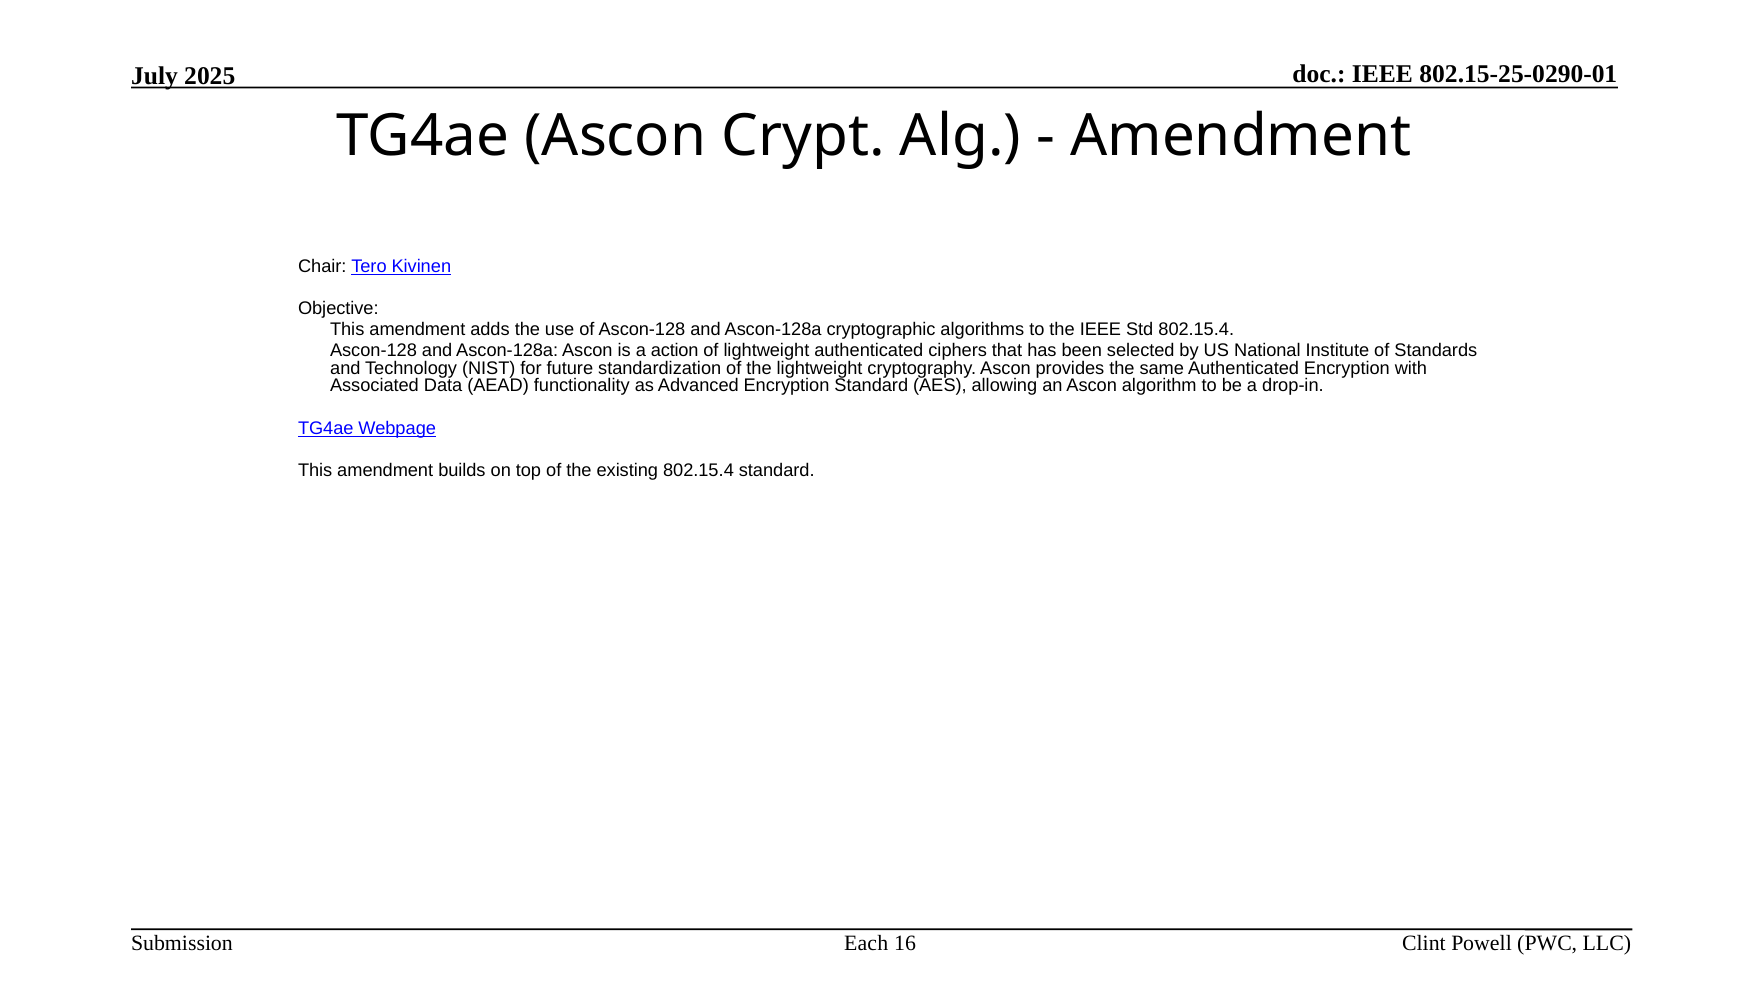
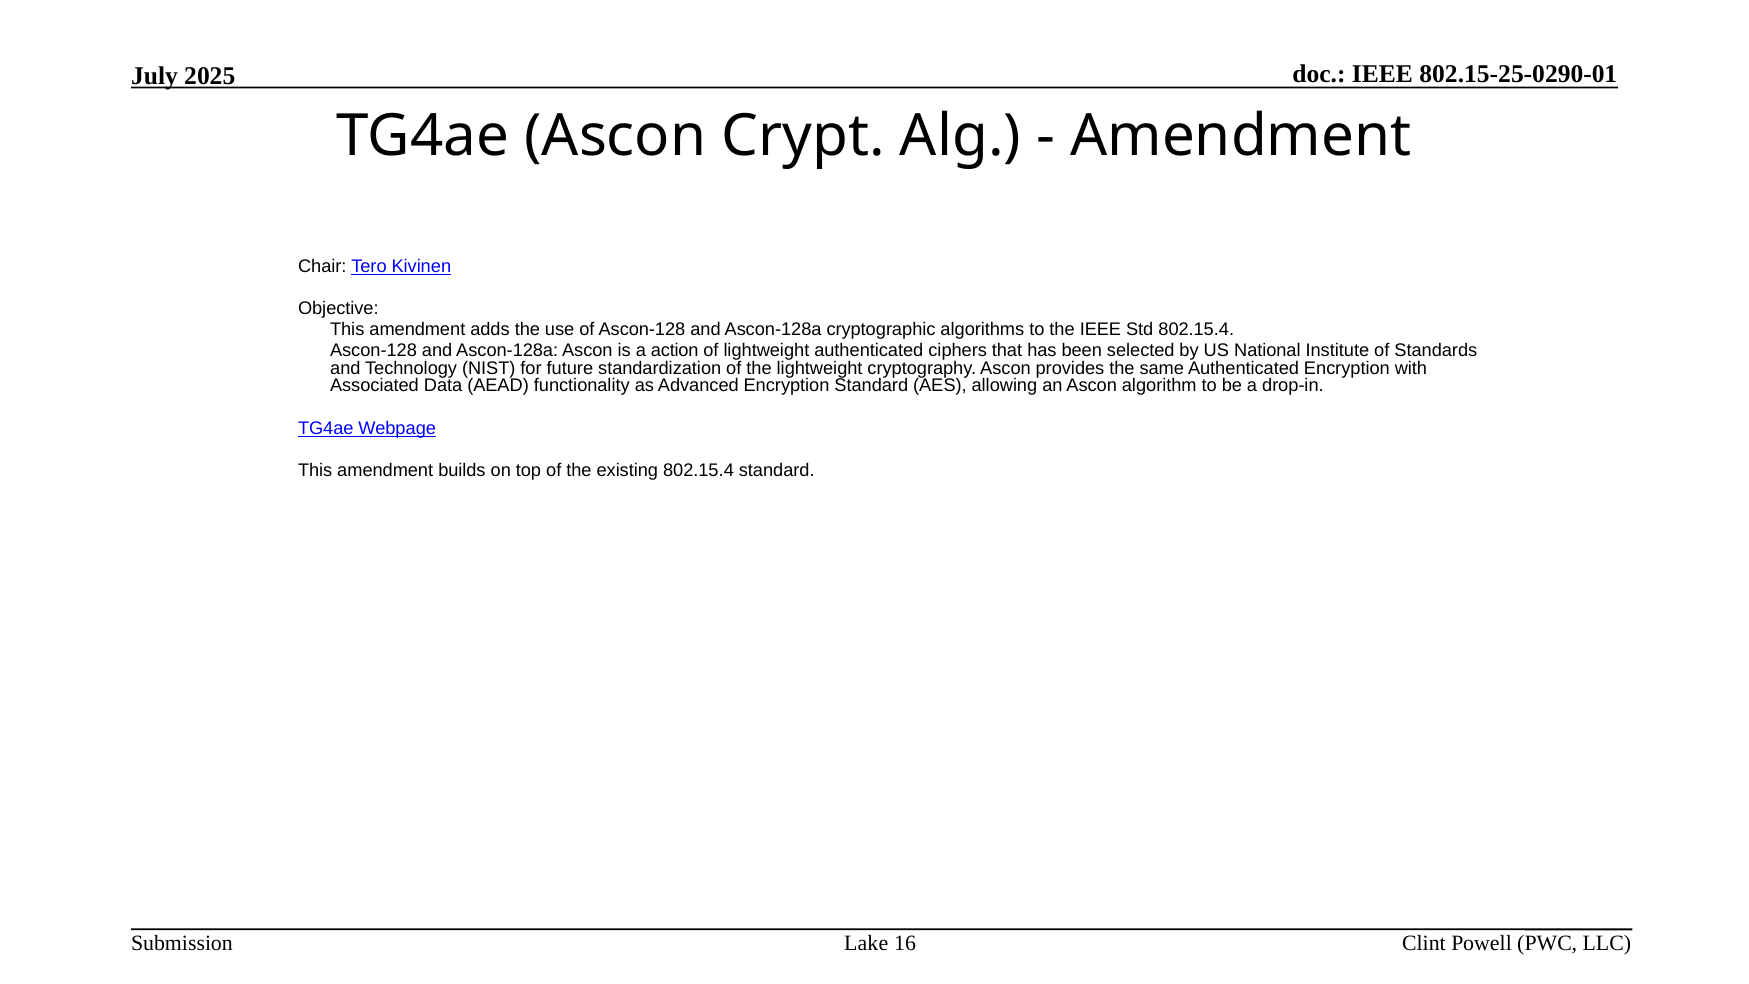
Each: Each -> Lake (866, 944)
